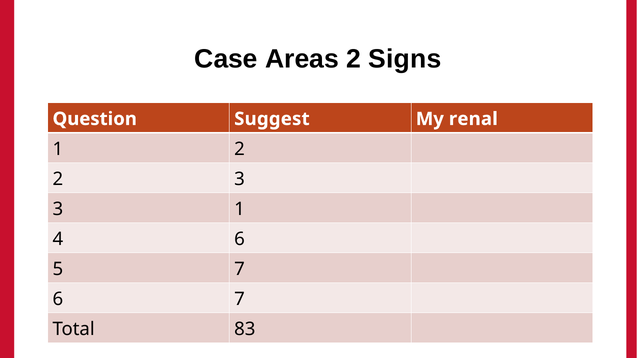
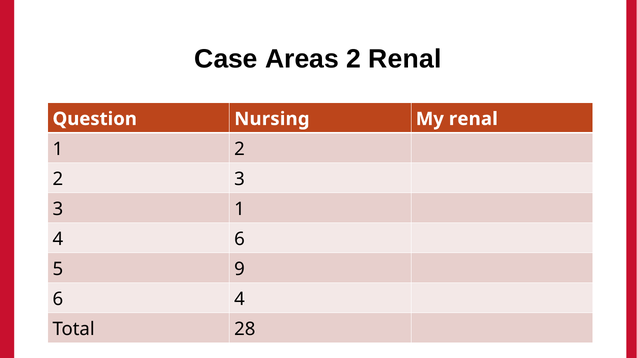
2 Signs: Signs -> Renal (405, 59)
Suggest: Suggest -> Nursing (272, 119)
5 7: 7 -> 9 (240, 269)
6 7: 7 -> 4 (240, 299)
83: 83 -> 28 (245, 329)
